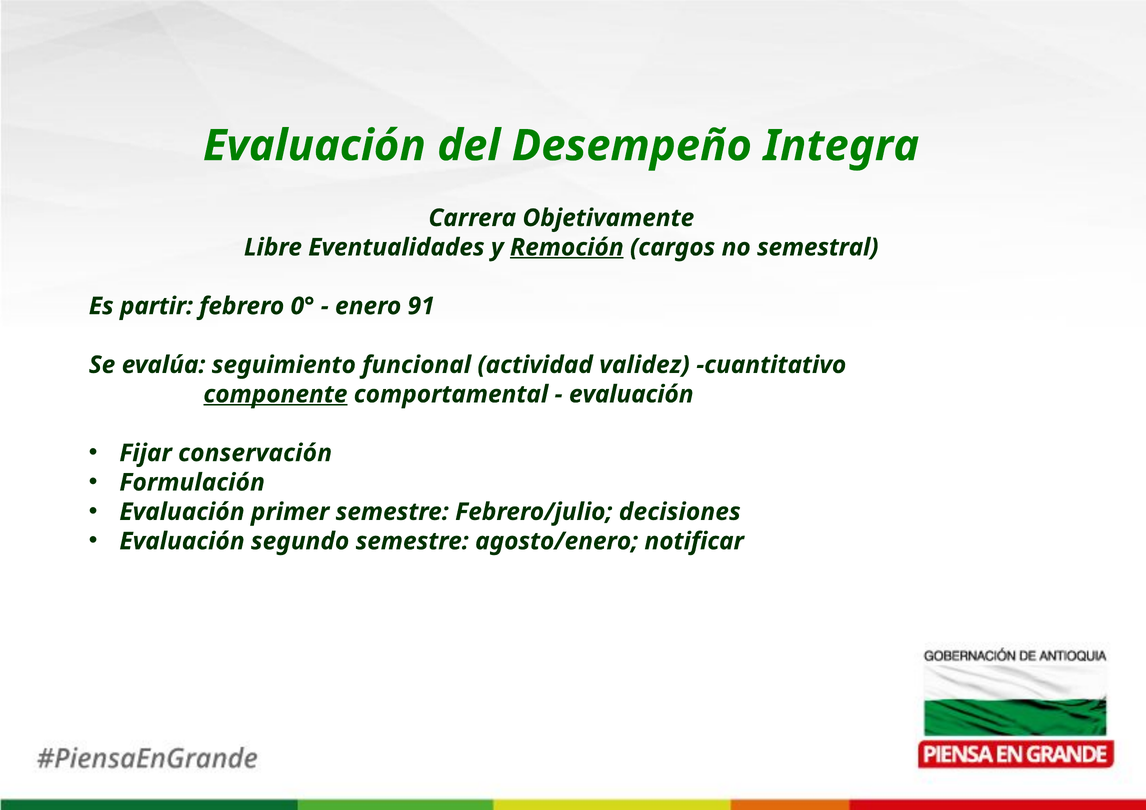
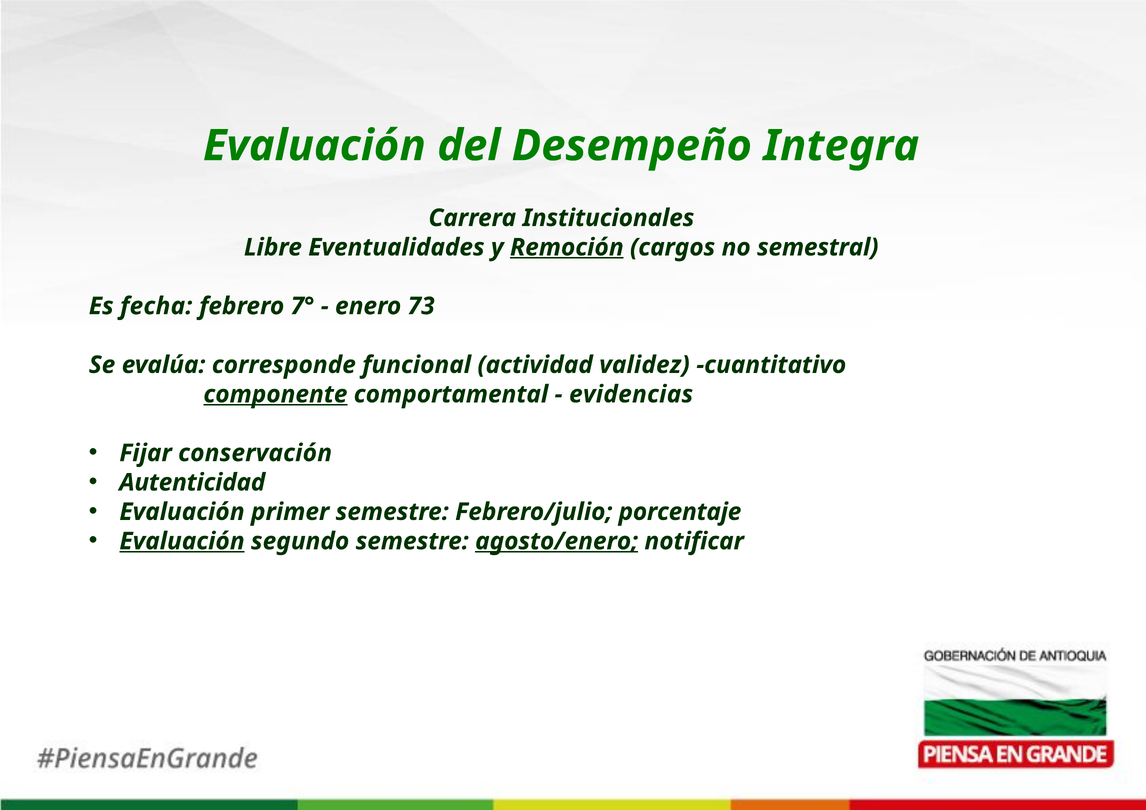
Objetivamente: Objetivamente -> Institucionales (608, 218)
partir: partir -> fecha (156, 306)
0°: 0° -> 7° (303, 306)
91: 91 -> 73 (421, 306)
seguimiento: seguimiento -> corresponde (284, 365)
evaluación: evaluación -> evidencias (631, 394)
Formulación: Formulación -> Autenticidad (192, 483)
decisiones: decisiones -> porcentaje (680, 512)
Evaluación underline: none -> present (182, 541)
agosto/enero underline: none -> present (557, 541)
